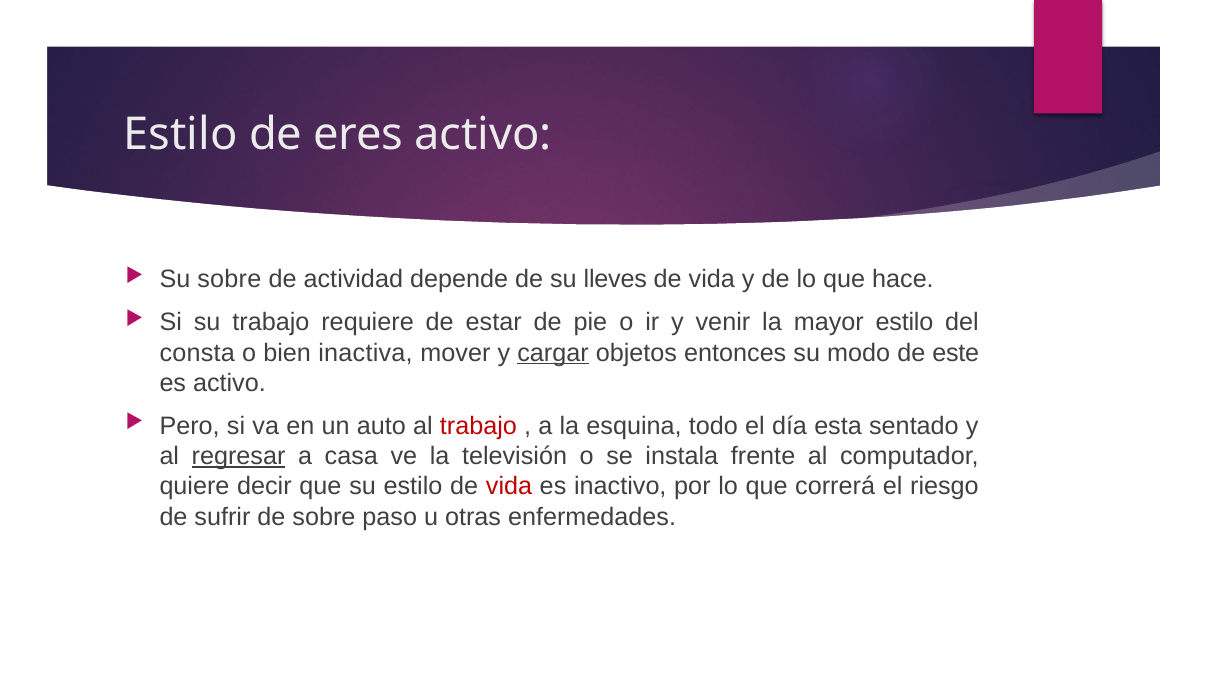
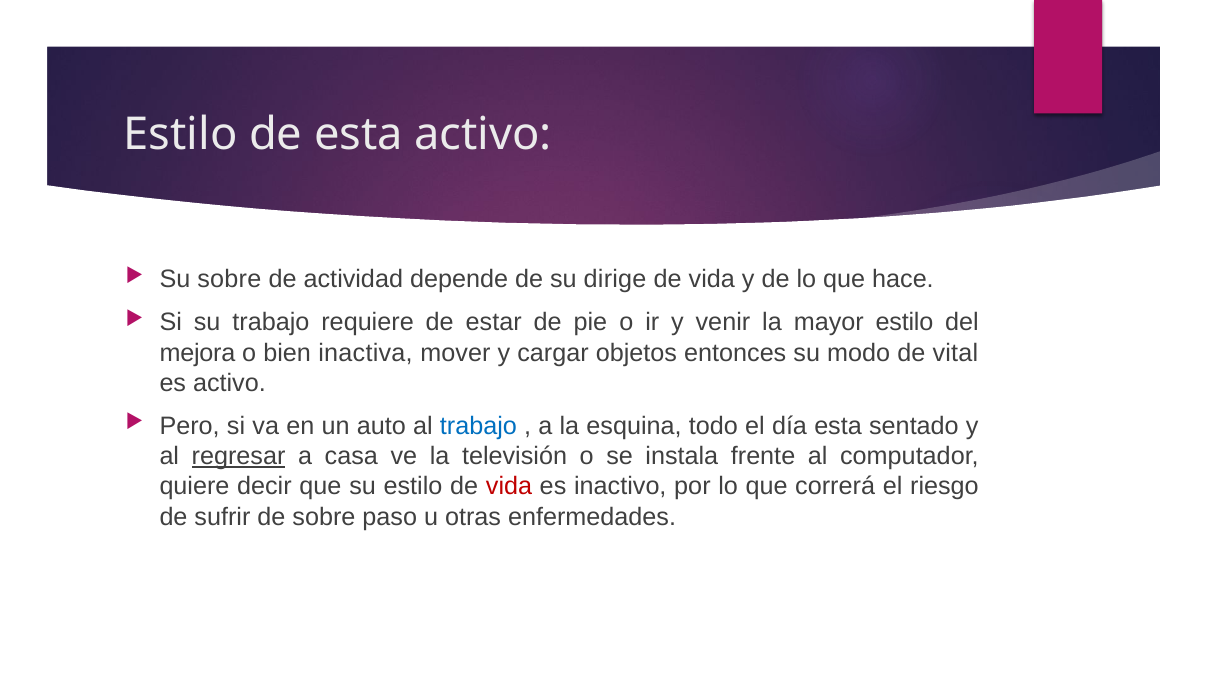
de eres: eres -> esta (358, 135)
lleves: lleves -> dirige (615, 279)
consta: consta -> mejora (197, 352)
cargar underline: present -> none (553, 352)
este: este -> vital (955, 352)
trabajo colour: red -> blue (478, 426)
